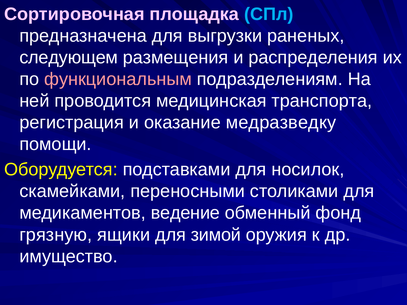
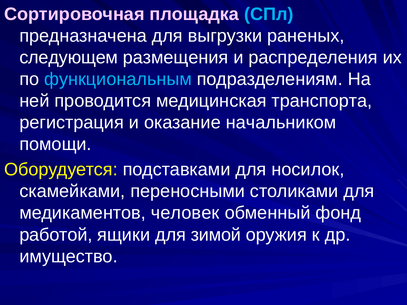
функциональным colour: pink -> light blue (118, 79)
медразведку: медразведку -> начальником (281, 123)
ведение: ведение -> человек (185, 213)
грязную: грязную -> работой (56, 235)
